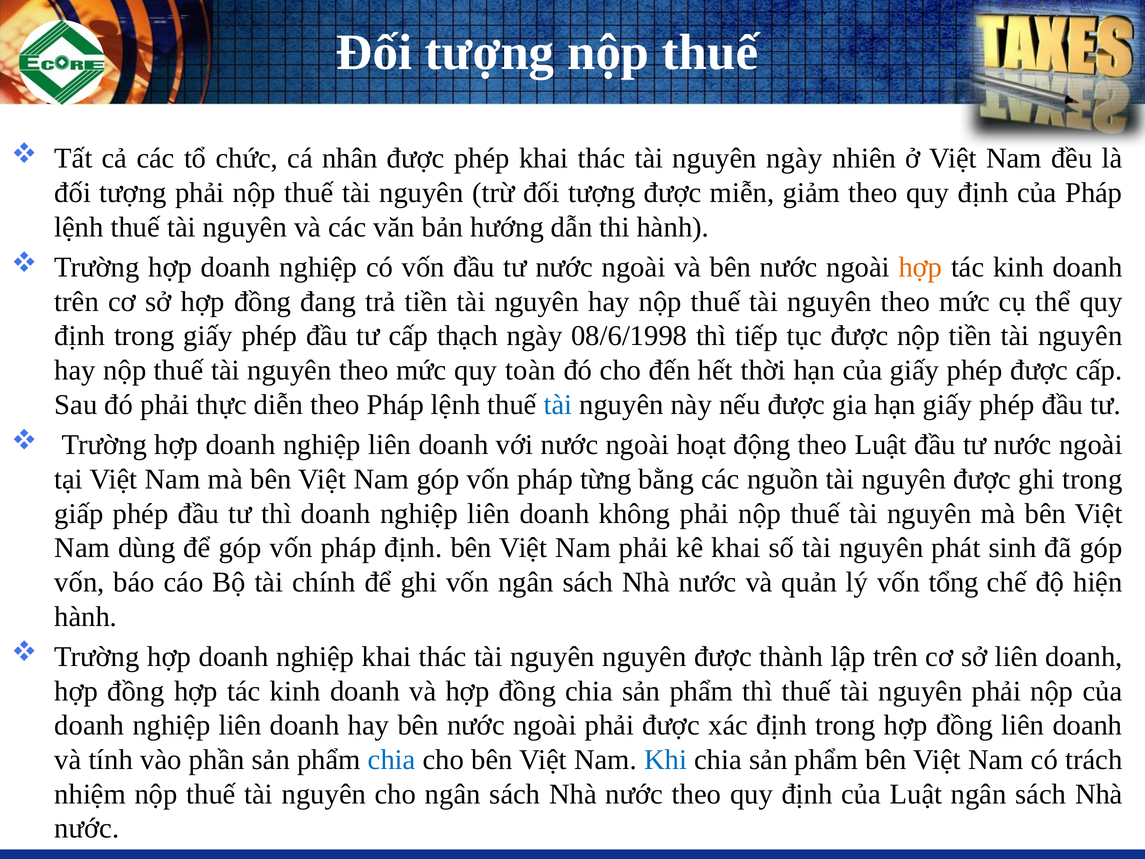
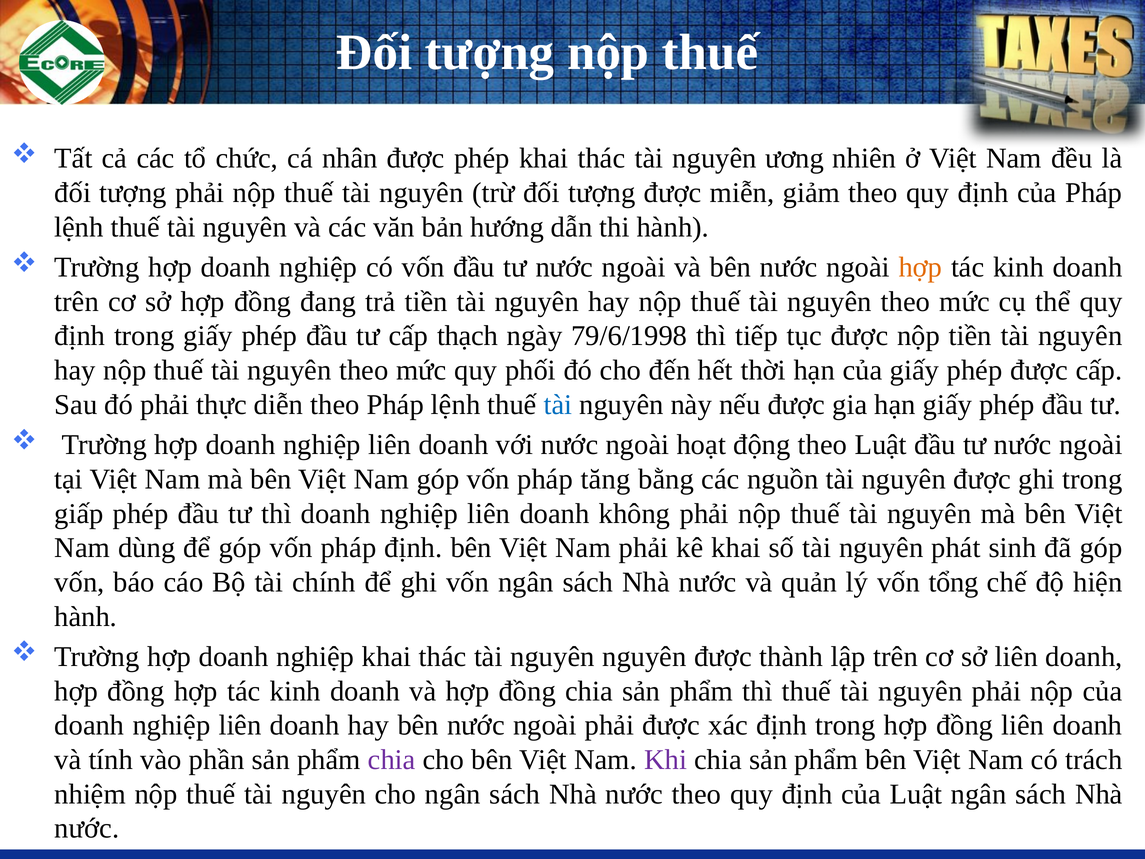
nguyên ngày: ngày -> ương (795, 158)
08/6/1998: 08/6/1998 -> 79/6/1998 (629, 336)
toàn: toàn -> phối (530, 370)
từng: từng -> tăng (606, 479)
chia colour: blue -> purple (392, 760)
Khi colour: blue -> purple (666, 760)
